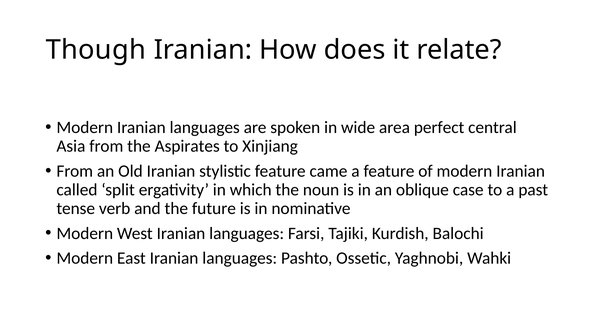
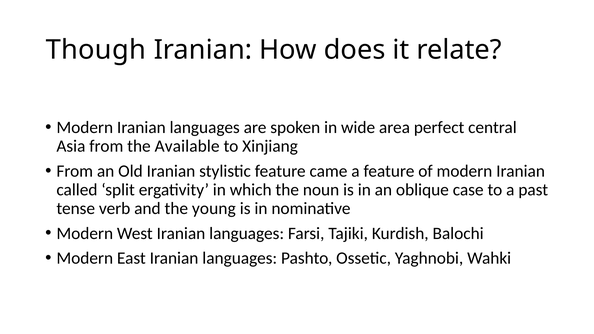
Aspirates: Aspirates -> Available (187, 146)
future: future -> young (214, 208)
